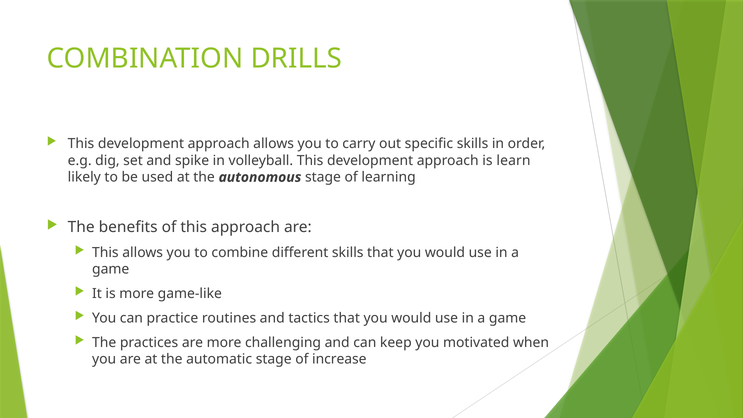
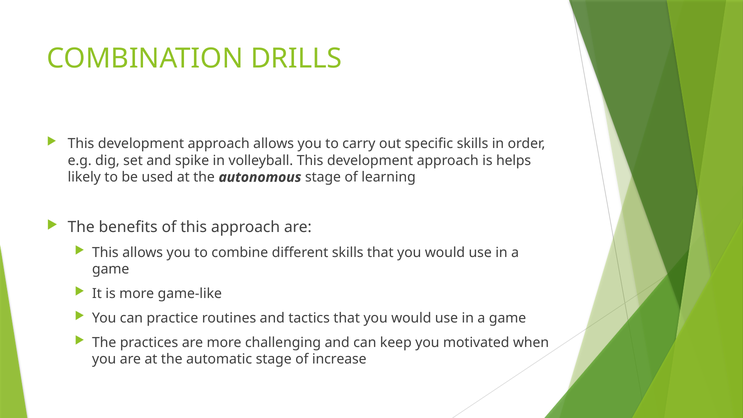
learn: learn -> helps (514, 161)
